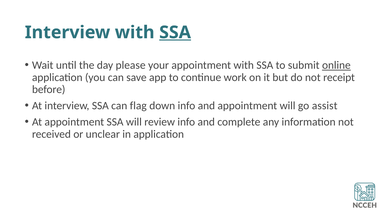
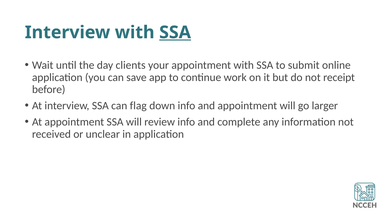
please: please -> clients (131, 65)
online underline: present -> none (336, 65)
assist: assist -> larger (325, 106)
